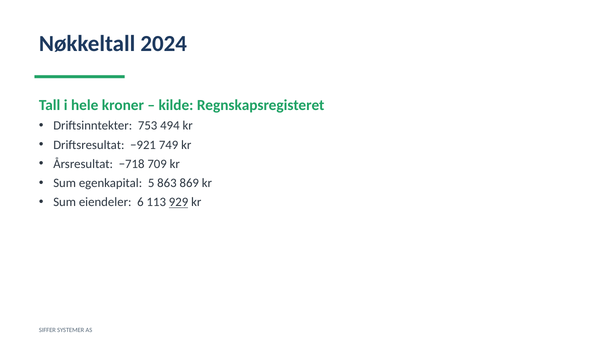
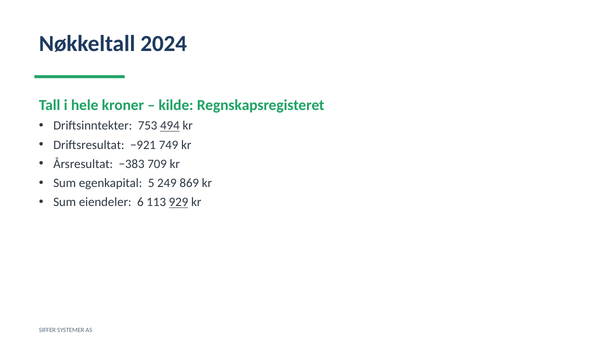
494 underline: none -> present (170, 126)
−718: −718 -> −383 (132, 164)
863: 863 -> 249 (167, 183)
